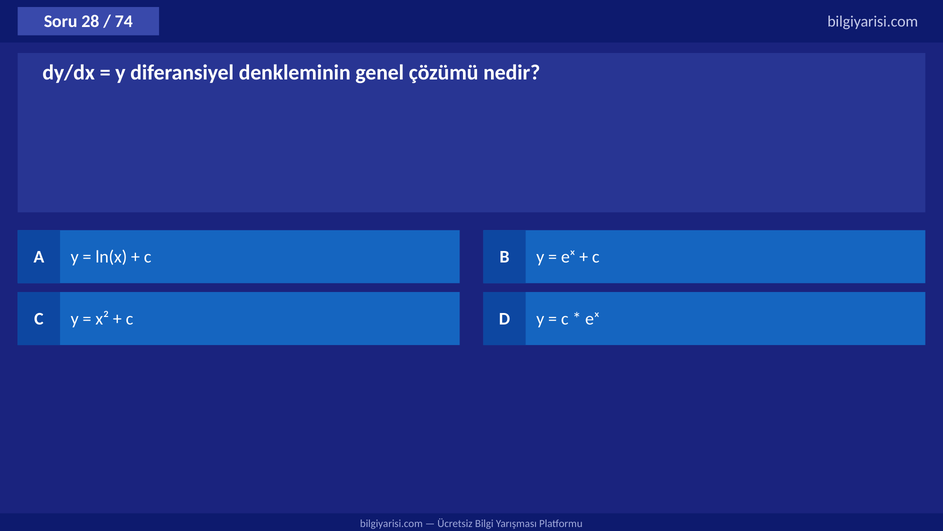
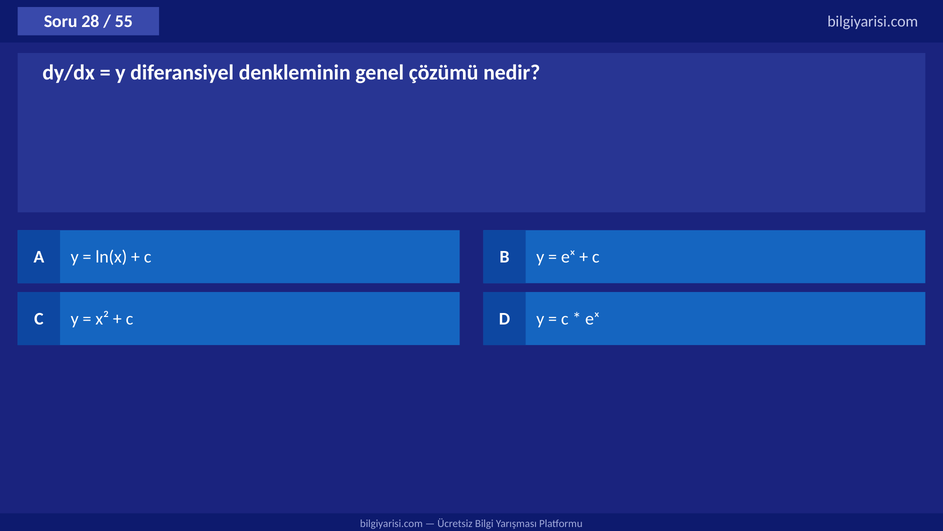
74: 74 -> 55 (124, 22)
